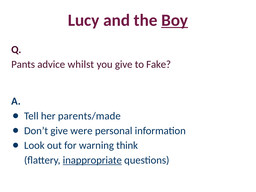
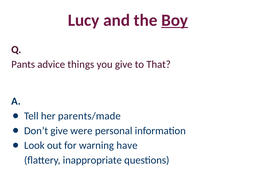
whilst: whilst -> things (81, 64)
Fake: Fake -> That (159, 64)
think: think -> have (127, 145)
inappropriate underline: present -> none (92, 160)
